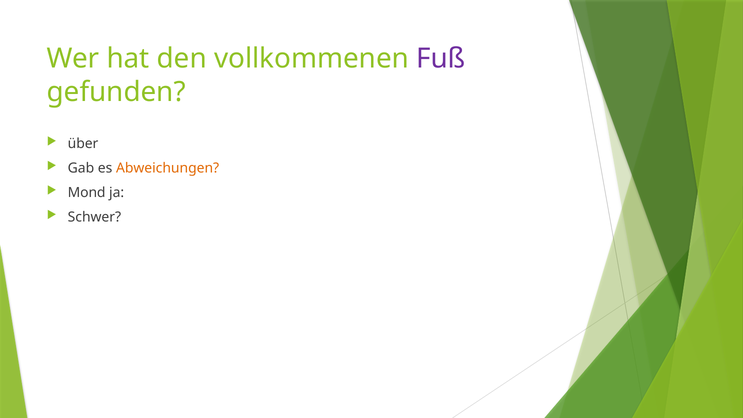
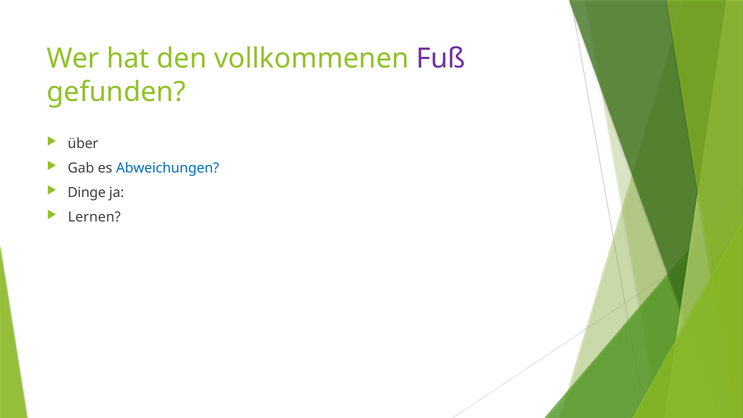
Abweichungen colour: orange -> blue (168, 168)
Mond: Mond -> Dinge (87, 193)
Schwer: Schwer -> Lernen (94, 217)
